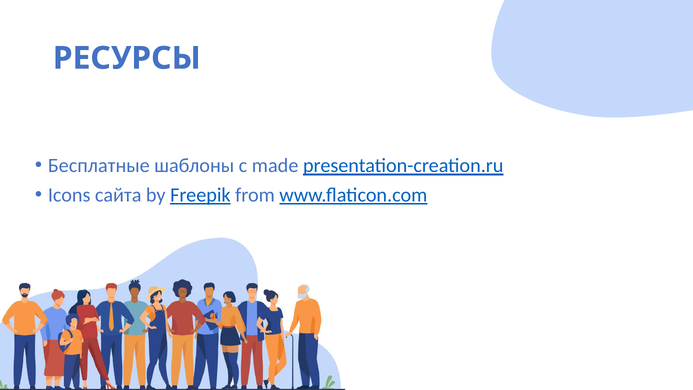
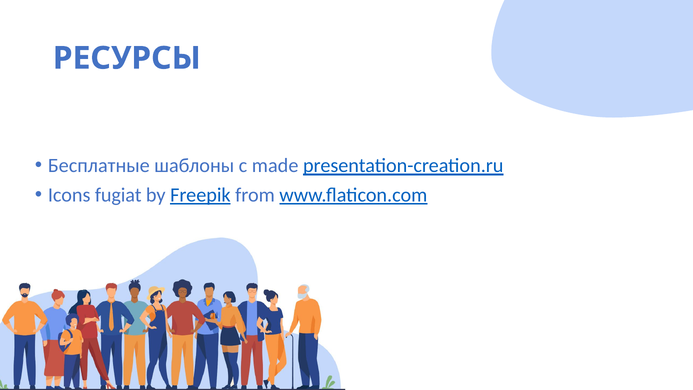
сайта: сайта -> fugiat (118, 195)
